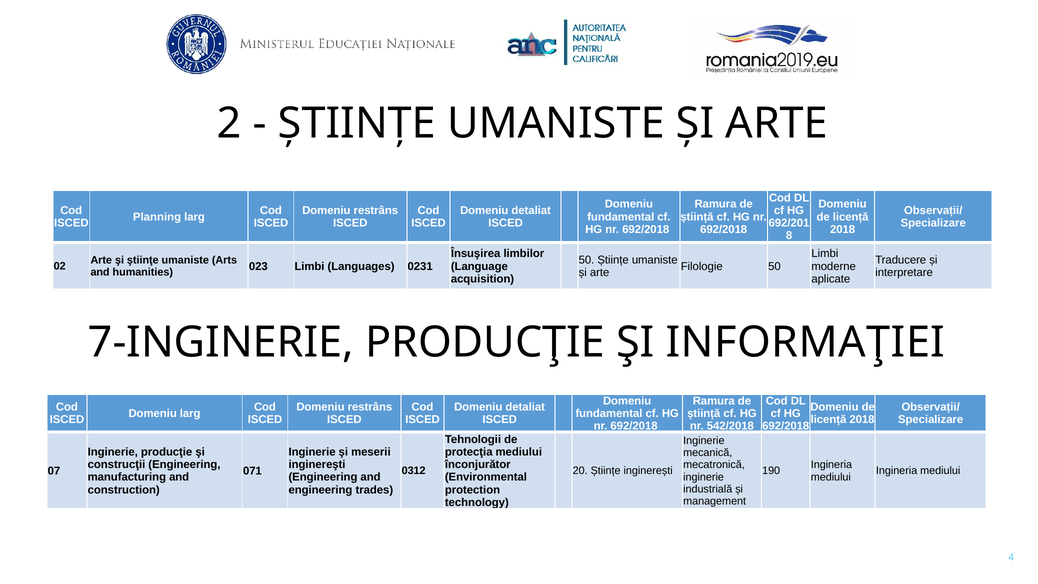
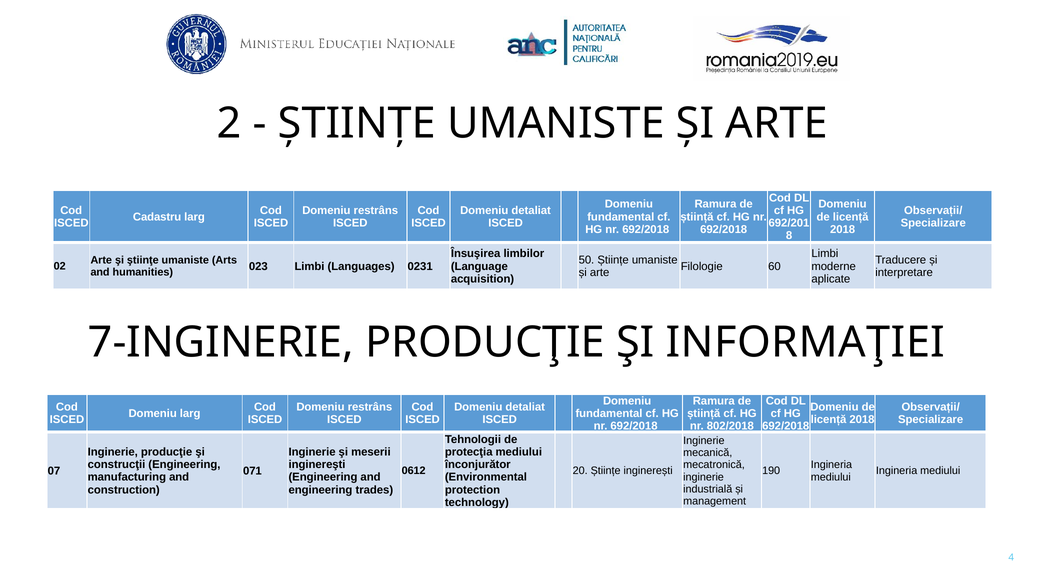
Planning: Planning -> Cadastru (157, 217)
Filologie 50: 50 -> 60 (774, 266)
542/2018: 542/2018 -> 802/2018 (730, 426)
0312: 0312 -> 0612 (414, 471)
